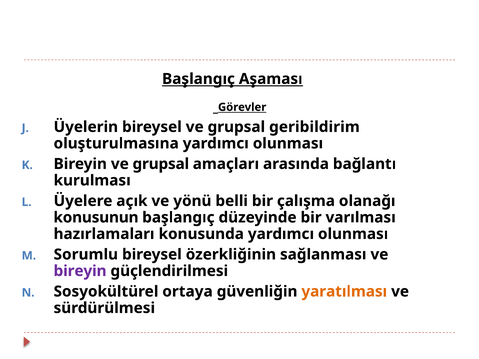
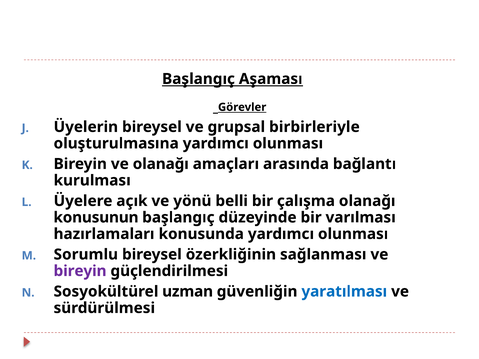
geribildirim: geribildirim -> birbirleriyle (314, 127)
Bireyin ve grupsal: grupsal -> olanağı (161, 164)
ortaya: ortaya -> uzman (188, 292)
yaratılması colour: orange -> blue (344, 292)
